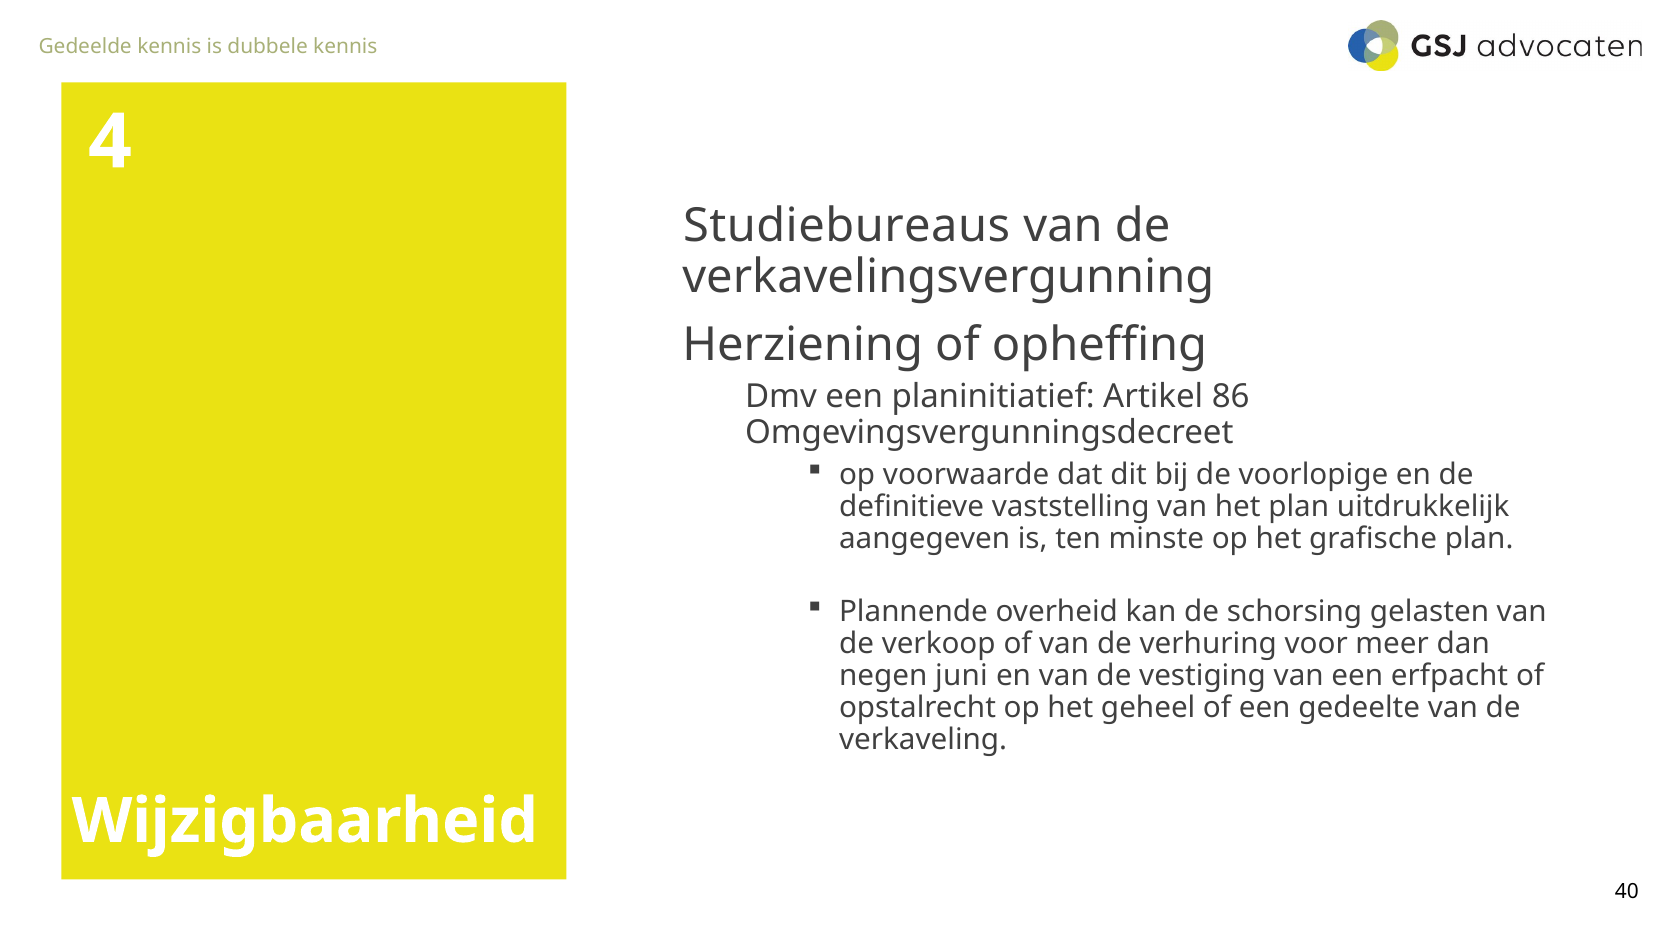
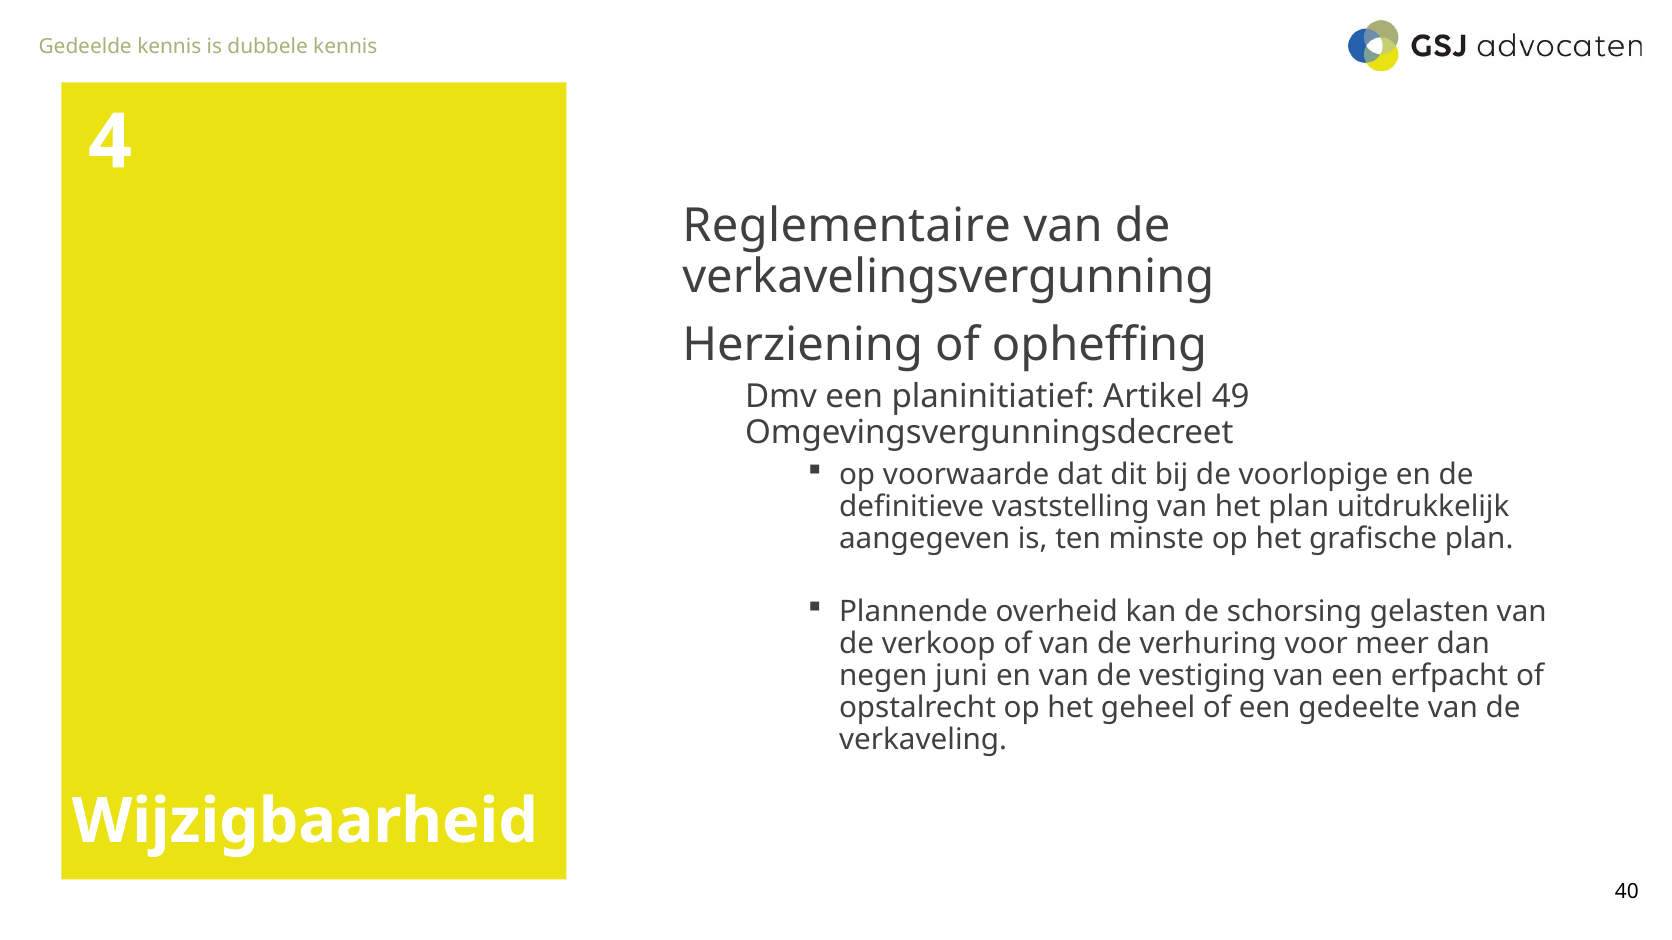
Studiebureaus: Studiebureaus -> Reglementaire (847, 226)
86: 86 -> 49 (1231, 397)
